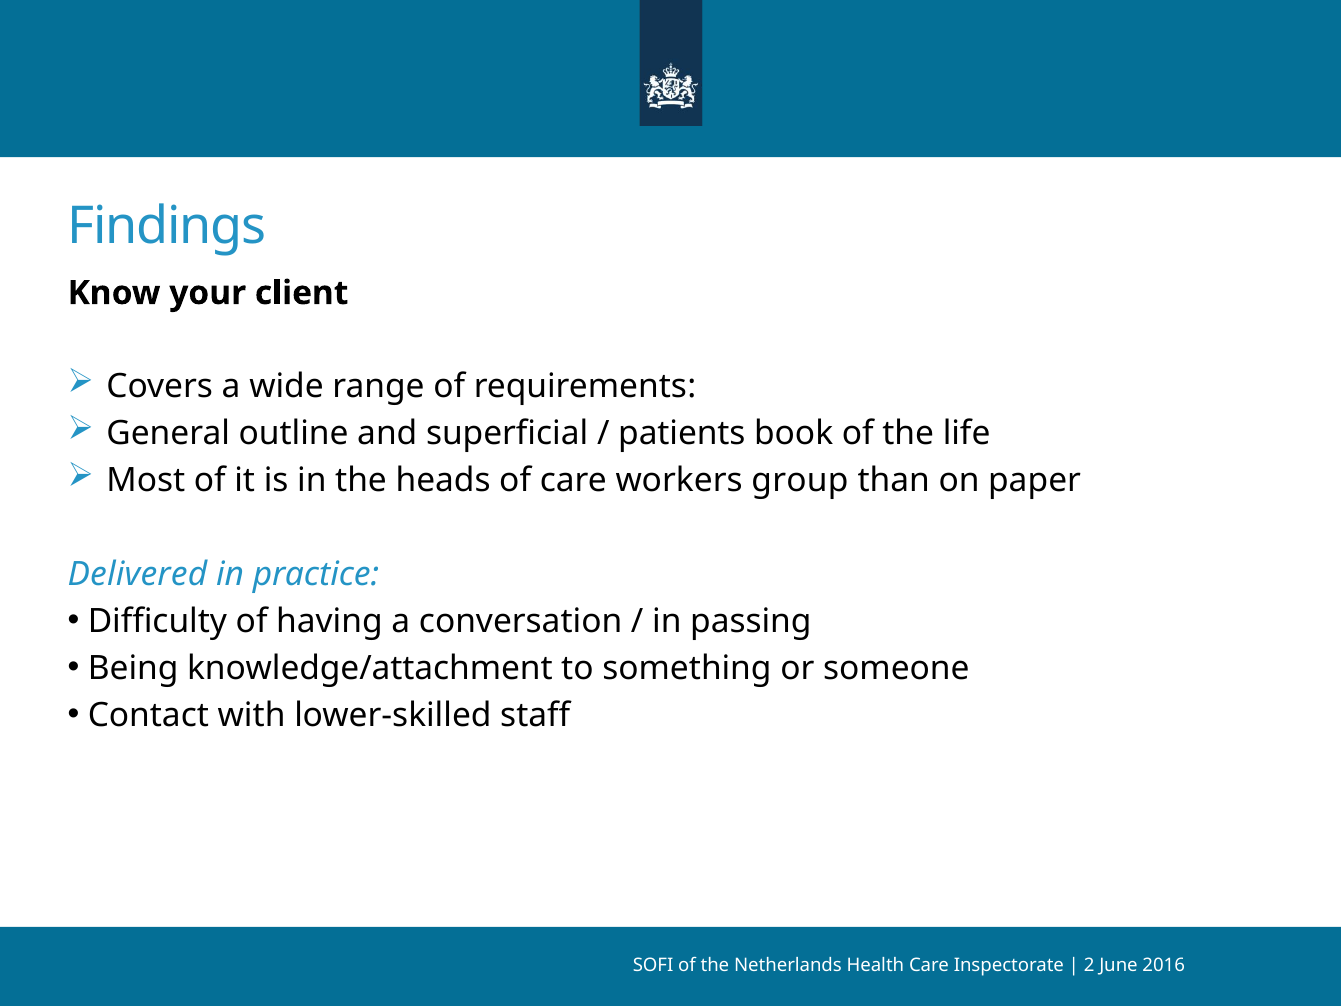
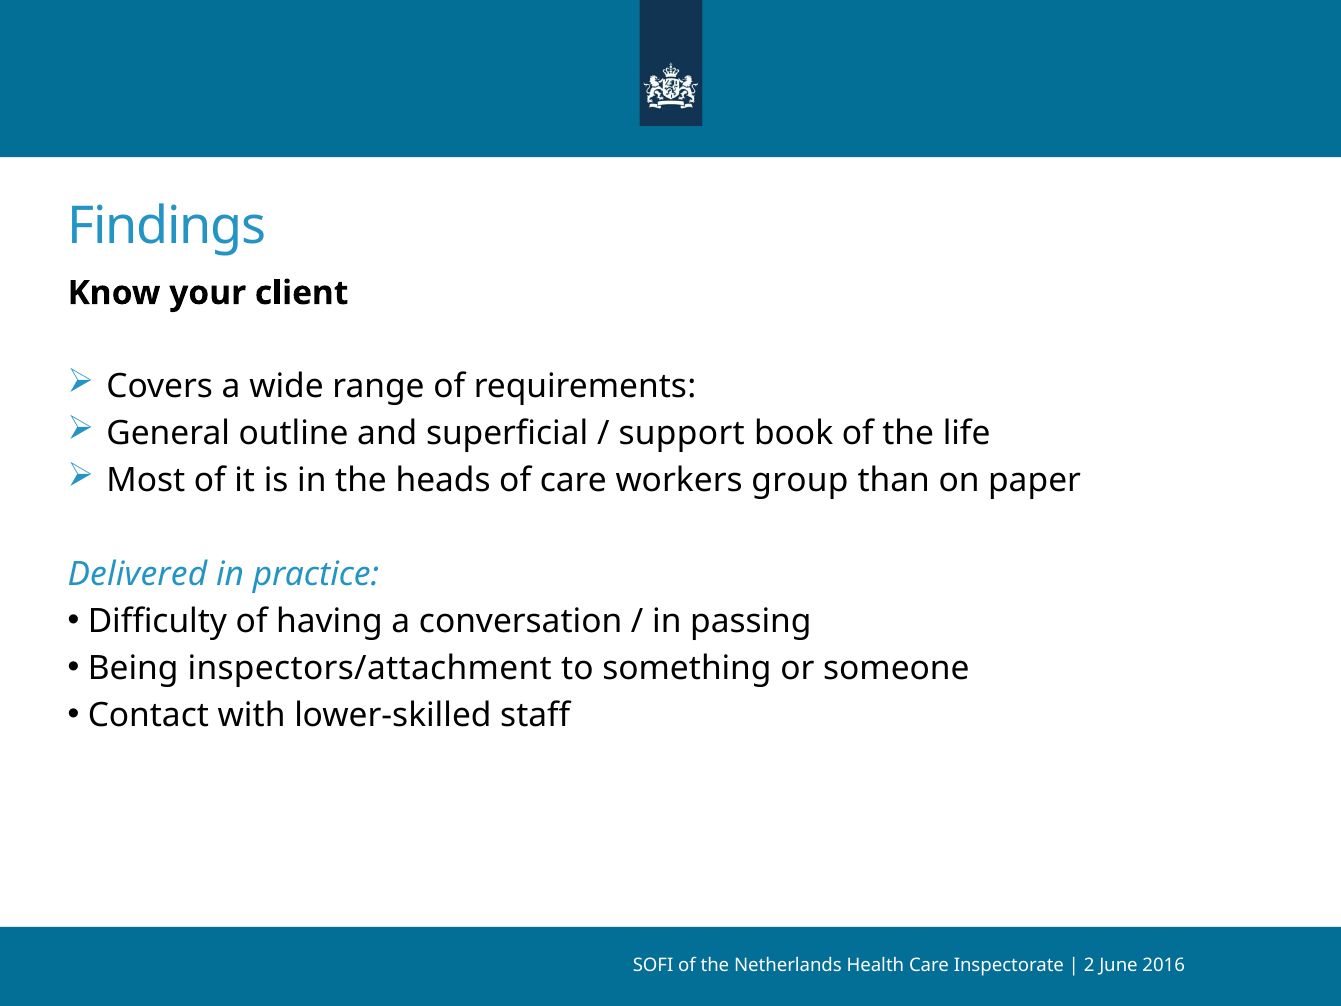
patients: patients -> support (682, 434)
knowledge/attachment: knowledge/attachment -> inspectors/attachment (370, 668)
